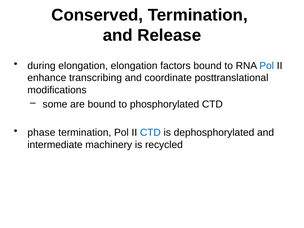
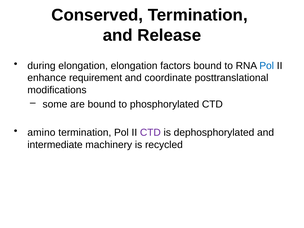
transcribing: transcribing -> requirement (96, 78)
phase: phase -> amino (41, 133)
CTD colour: blue -> purple (150, 133)
